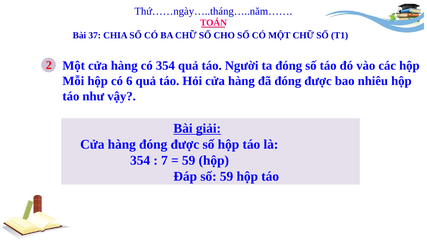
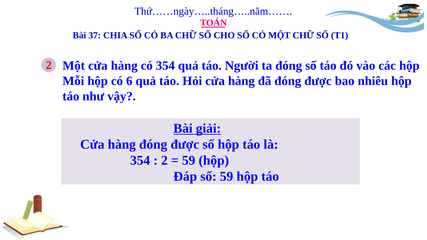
7: 7 -> 2 (164, 160)
